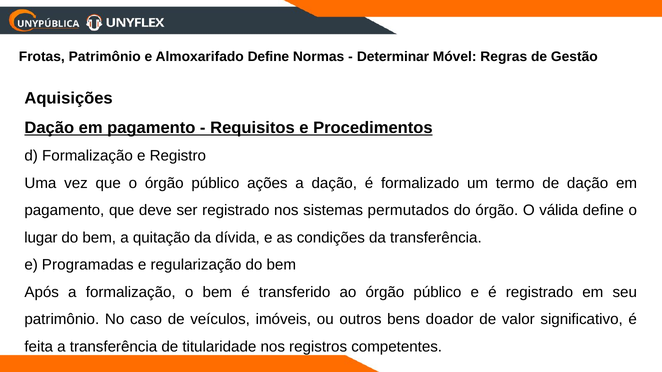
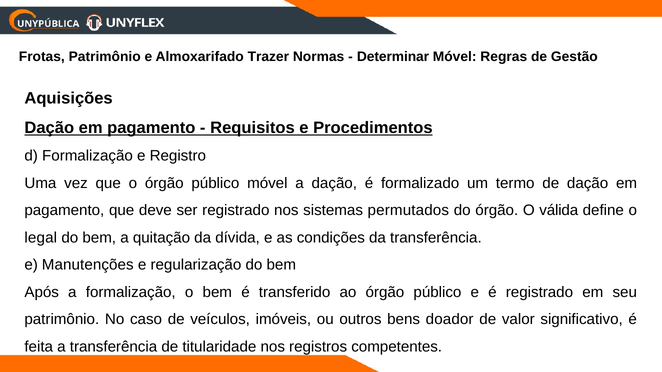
Almoxarifado Define: Define -> Trazer (268, 57)
público ações: ações -> móvel (267, 183)
lugar: lugar -> legal (41, 238)
Programadas: Programadas -> Manutenções (88, 265)
